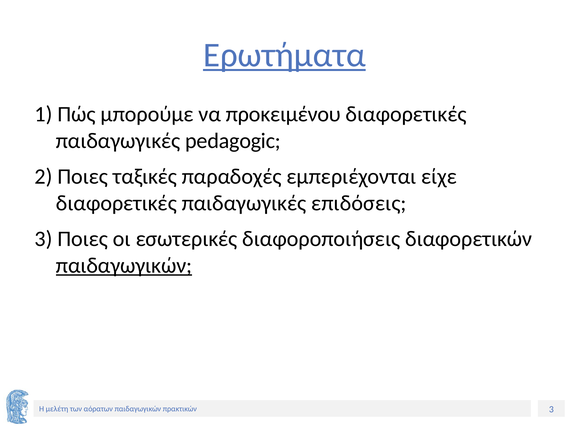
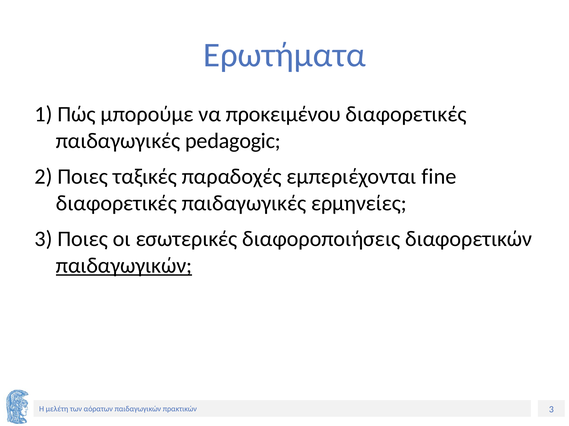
Ερωτήματα underline: present -> none (284, 55)
είχε: είχε -> fine (439, 177)
επιδόσεις: επιδόσεις -> ερμηνείες (359, 203)
